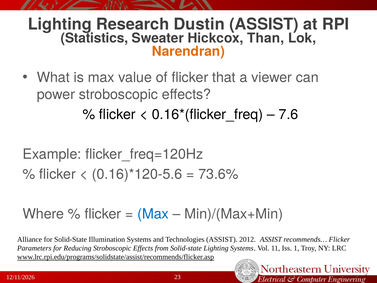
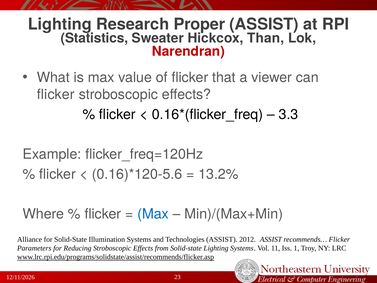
Dustin: Dustin -> Proper (199, 24)
Narendran colour: orange -> red (188, 51)
power: power -> flicker (56, 94)
7.6: 7.6 -> 3.3 (289, 114)
73.6%: 73.6% -> 13.2% (218, 174)
